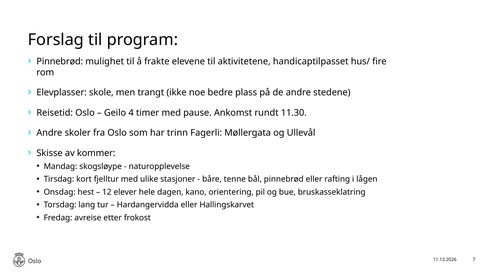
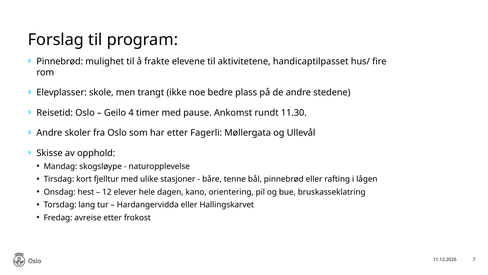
har trinn: trinn -> etter (177, 133)
kommer: kommer -> opphold (96, 153)
